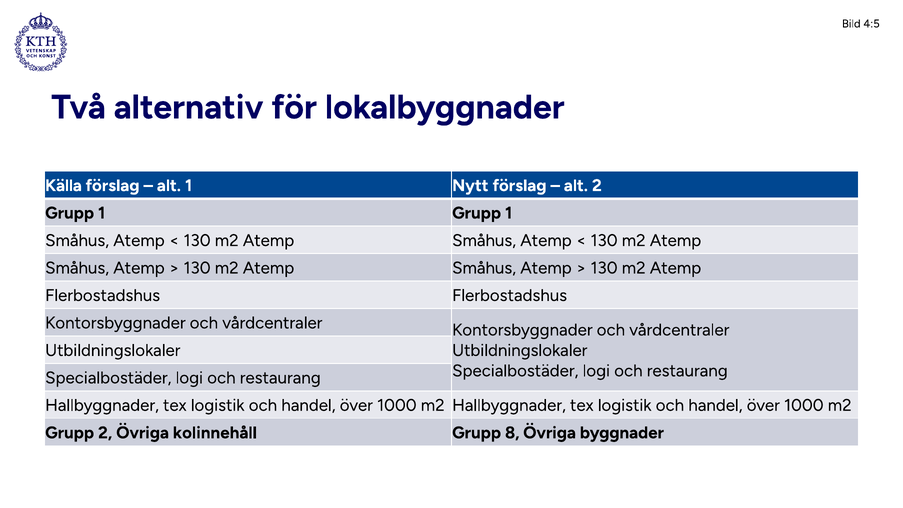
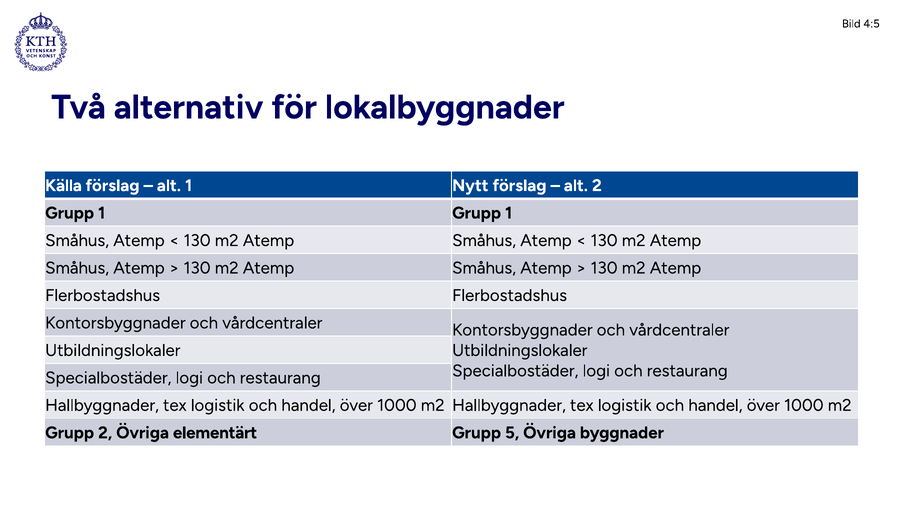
kolinnehåll: kolinnehåll -> elementärt (215, 433)
8: 8 -> 5 (512, 433)
